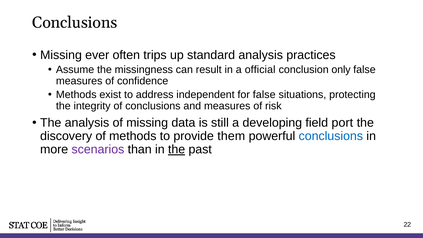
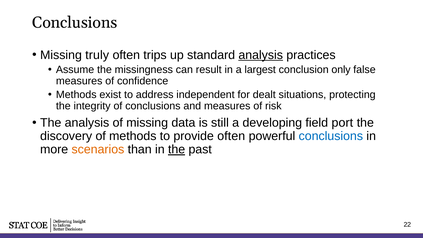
ever: ever -> truly (97, 55)
analysis underline: none -> present (261, 55)
official: official -> largest (260, 70)
for false: false -> dealt (264, 95)
provide them: them -> often (231, 136)
scenarios colour: purple -> orange (98, 149)
